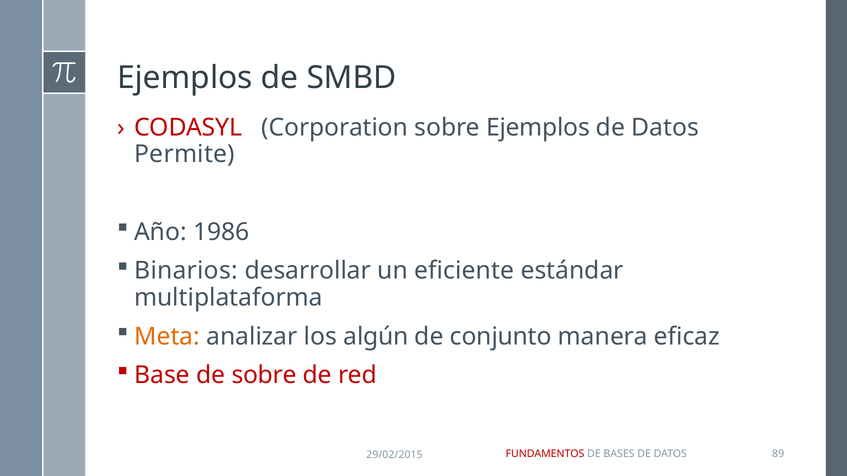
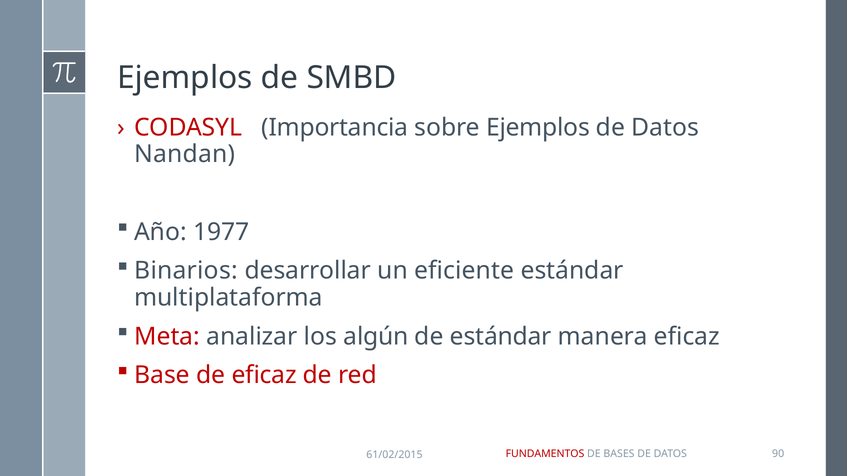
Corporation: Corporation -> Importancia (335, 128)
Permite: Permite -> Nandan (185, 154)
1986: 1986 -> 1977 (221, 232)
Meta colour: orange -> red (167, 337)
de conjunto: conjunto -> estándar (501, 337)
de sobre: sobre -> eficaz (264, 376)
89: 89 -> 90 (778, 454)
29/02/2015: 29/02/2015 -> 61/02/2015 (394, 455)
